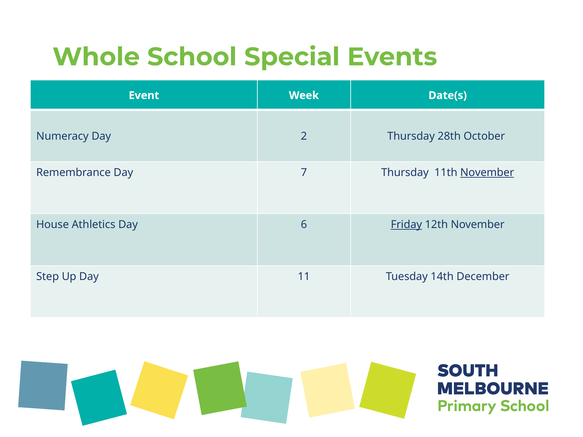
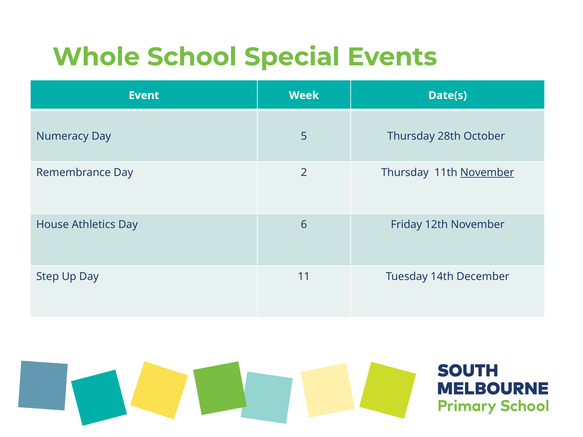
2: 2 -> 5 (304, 136)
7: 7 -> 2 (304, 173)
Friday underline: present -> none (406, 225)
